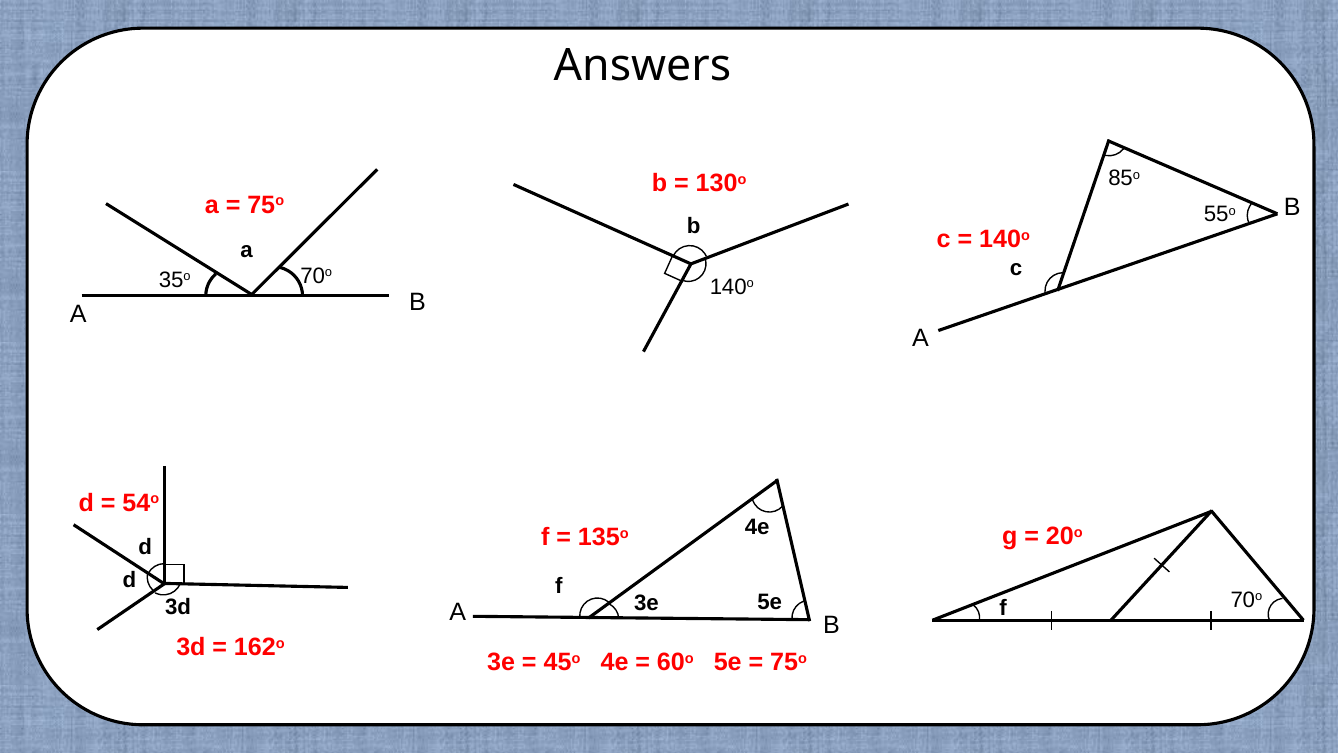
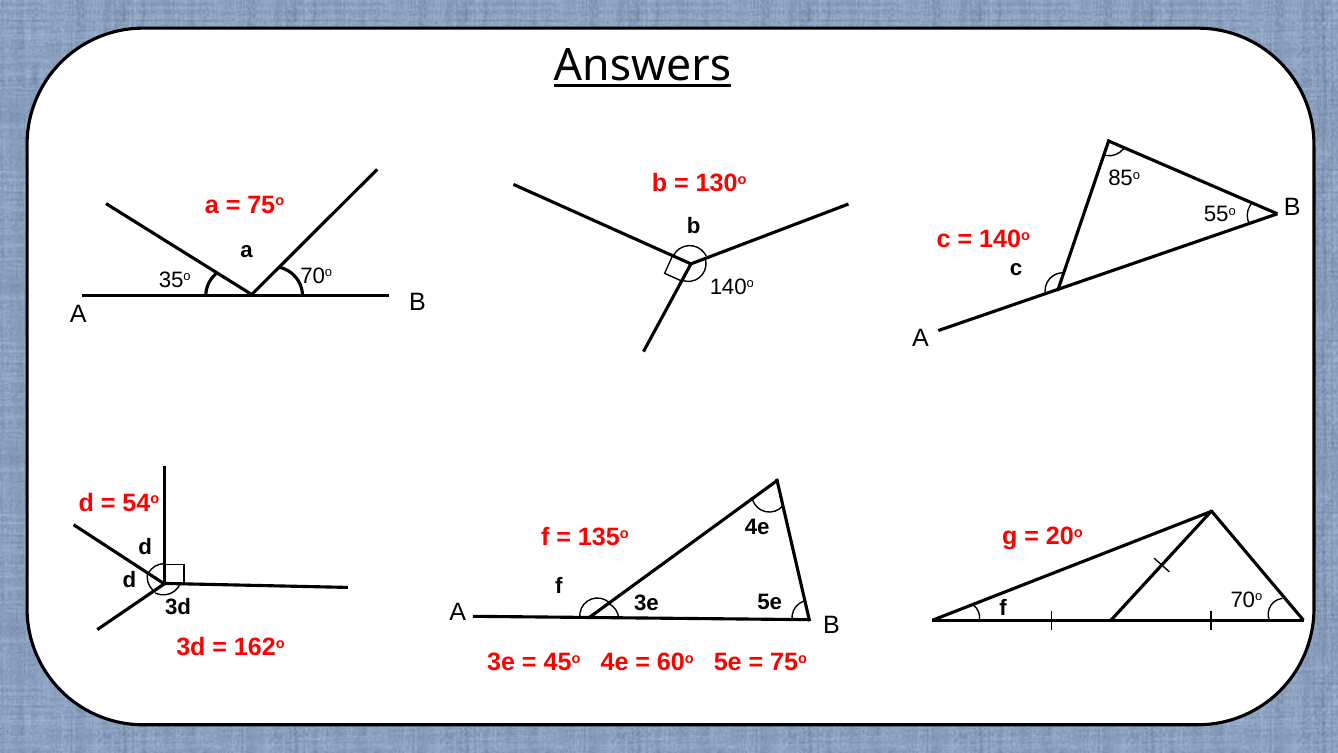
Answers underline: none -> present (642, 66)
